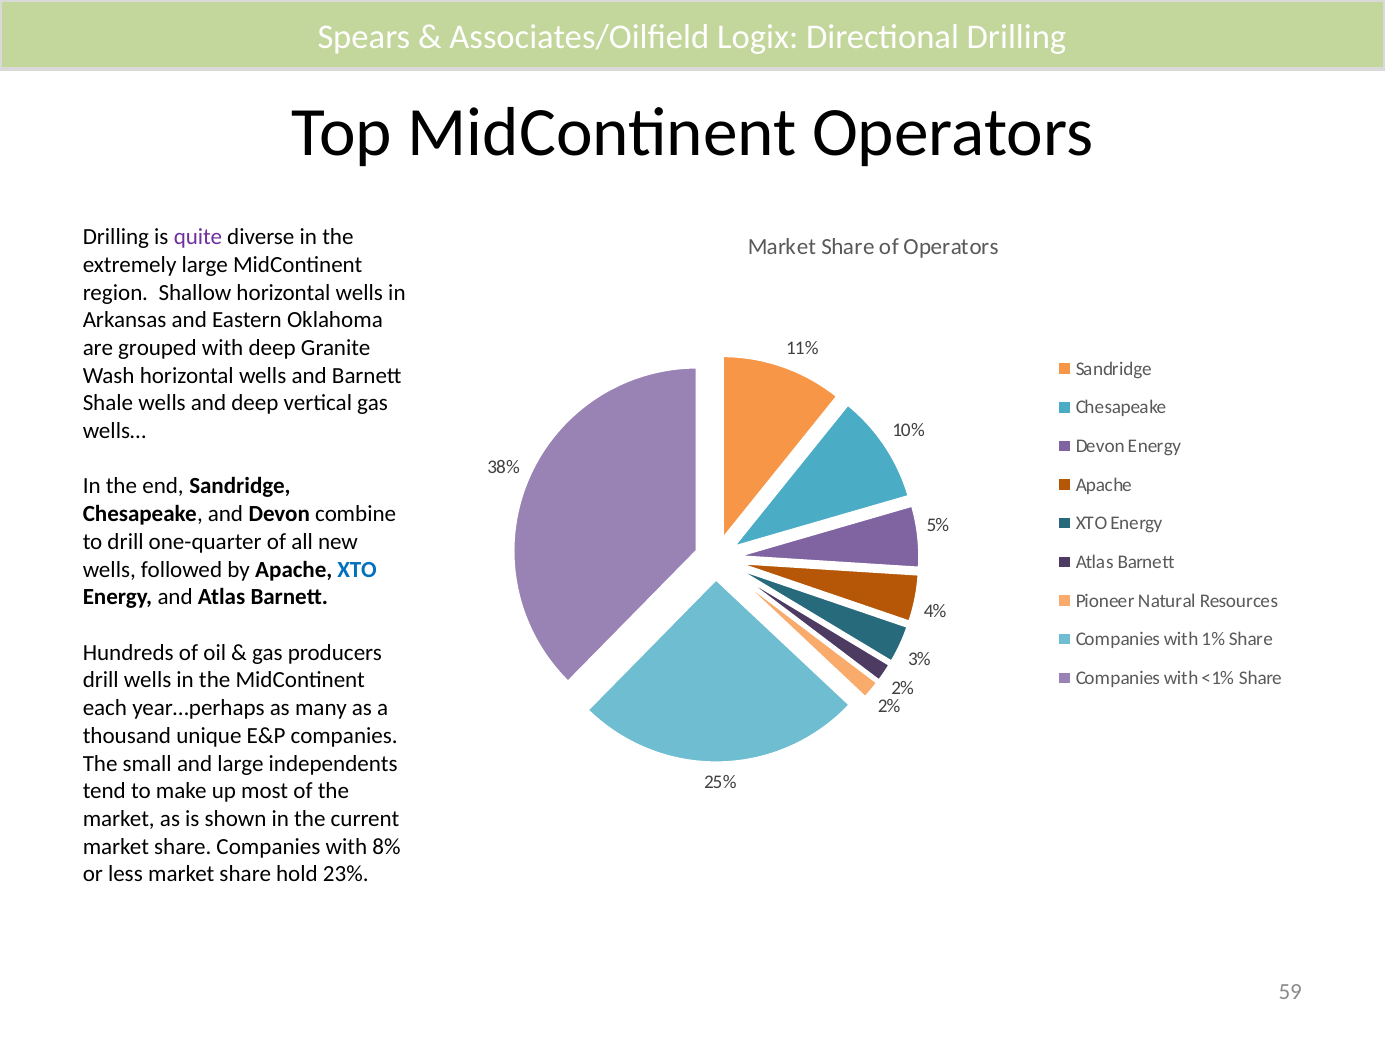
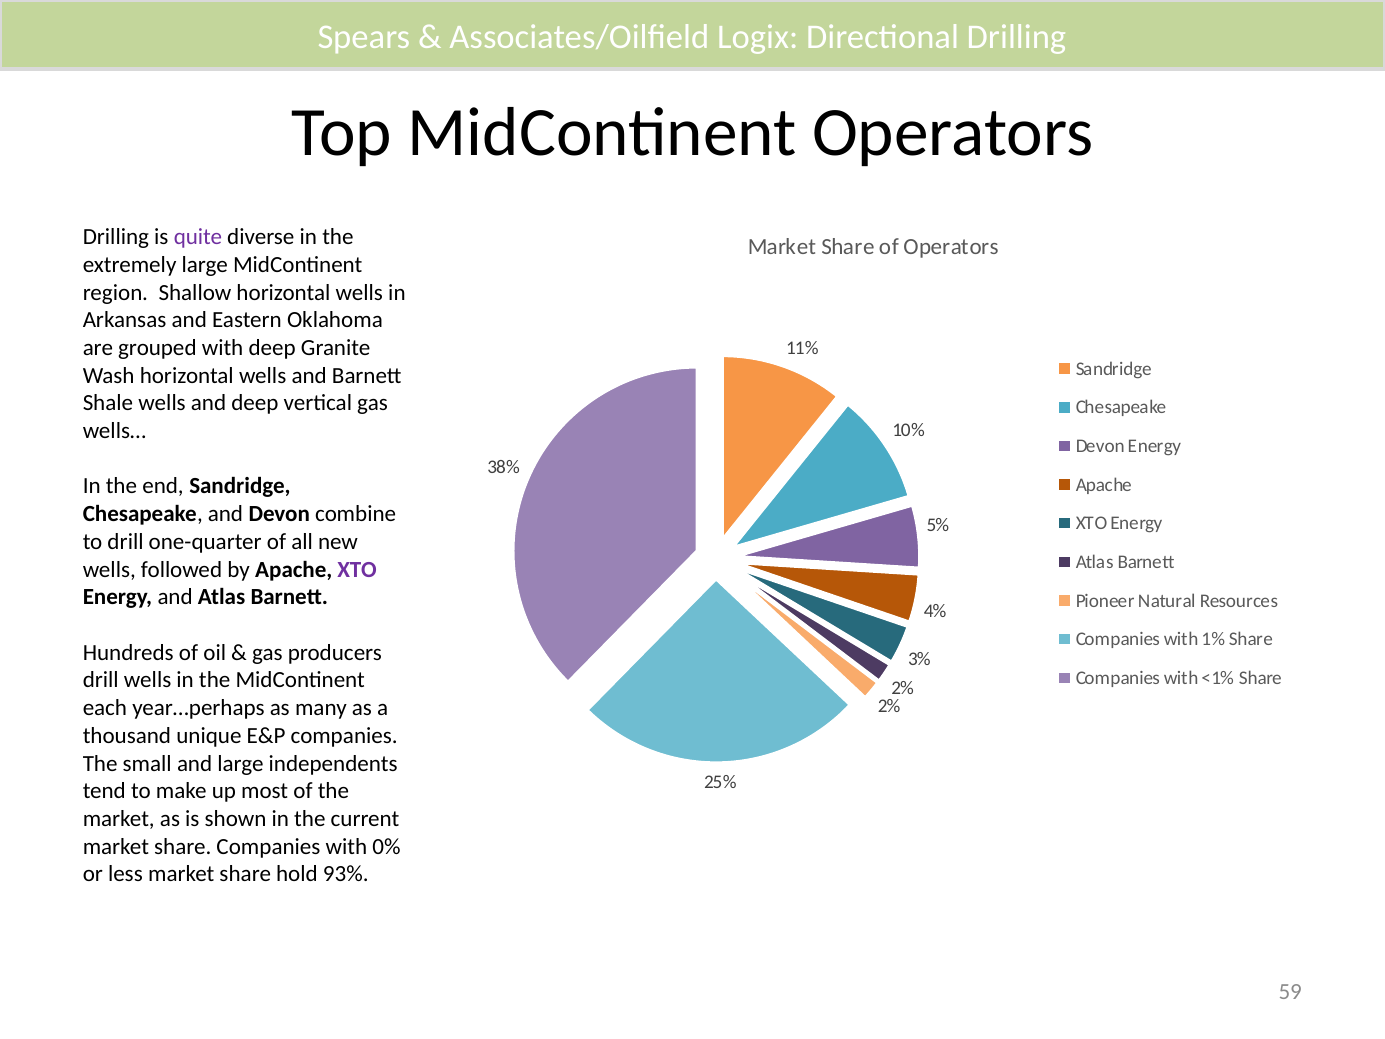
XTO colour: blue -> purple (357, 569)
8%: 8% -> 0% (386, 846)
23%: 23% -> 93% (346, 874)
